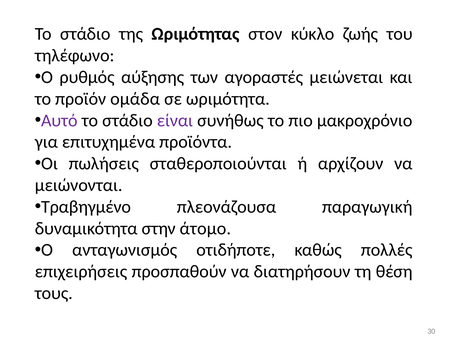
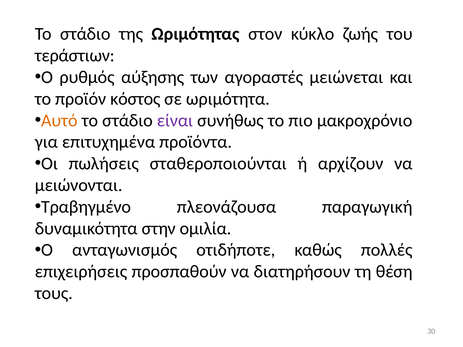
τηλέφωνο: τηλέφωνο -> τεράστιων (75, 56)
ομάδα: ομάδα -> κόστος (135, 99)
Αυτό colour: purple -> orange (59, 121)
άτομο: άτομο -> ομιλία (205, 229)
